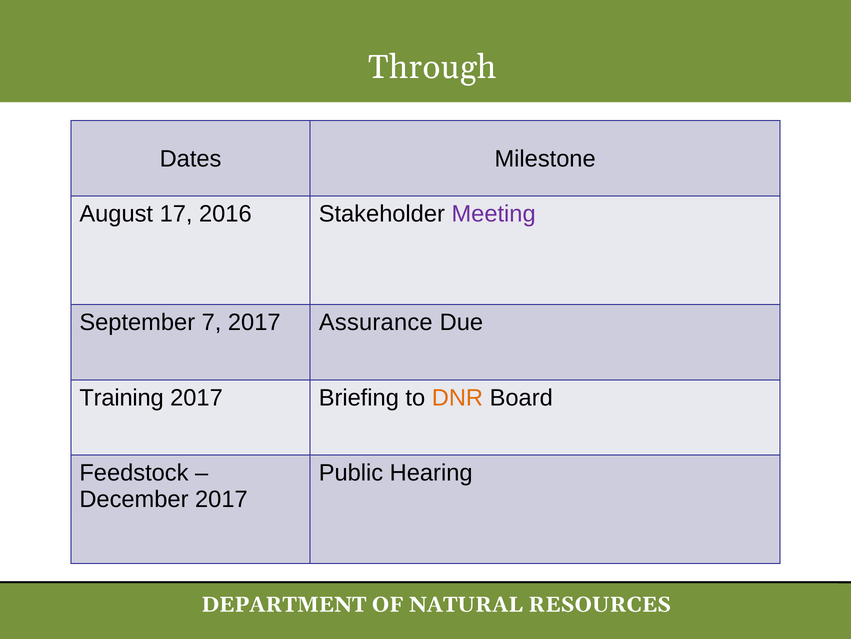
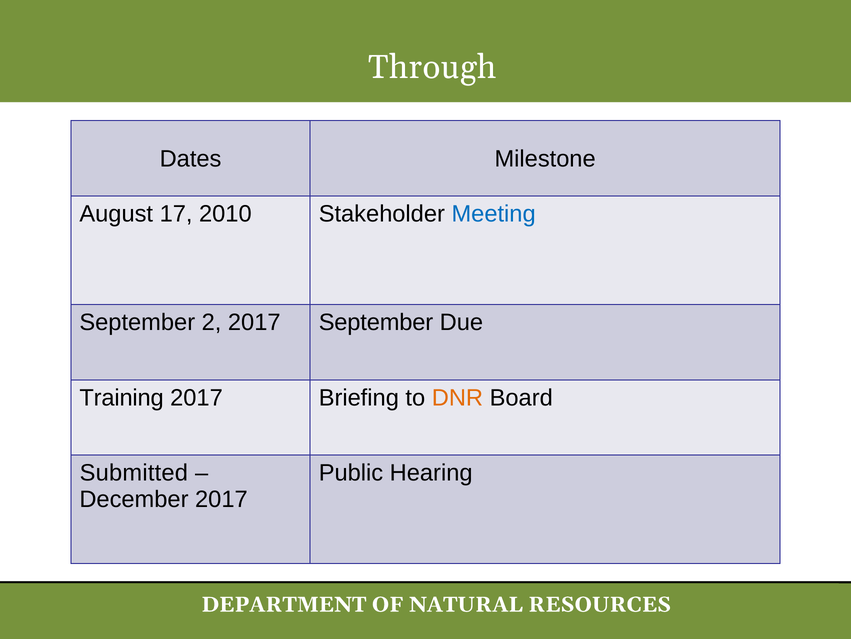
2016: 2016 -> 2010 (225, 214)
Meeting colour: purple -> blue (494, 214)
7: 7 -> 2 (212, 322)
2017 Assurance: Assurance -> September (376, 322)
Feedstock: Feedstock -> Submitted (134, 472)
